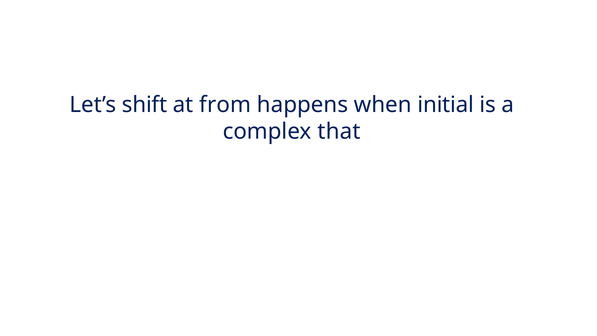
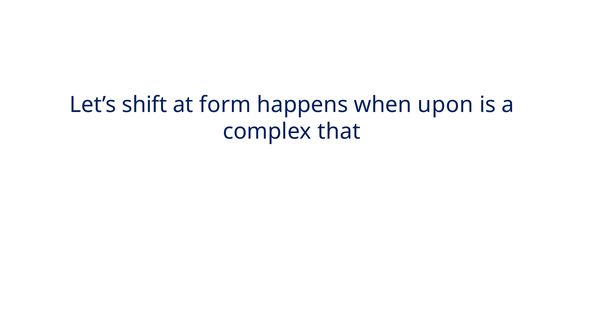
from: from -> form (225, 105)
initial: initial -> upon (445, 105)
